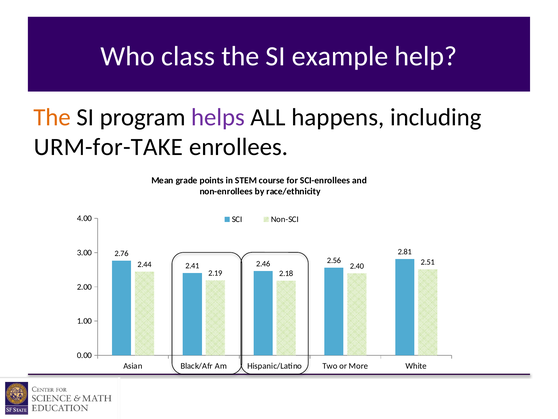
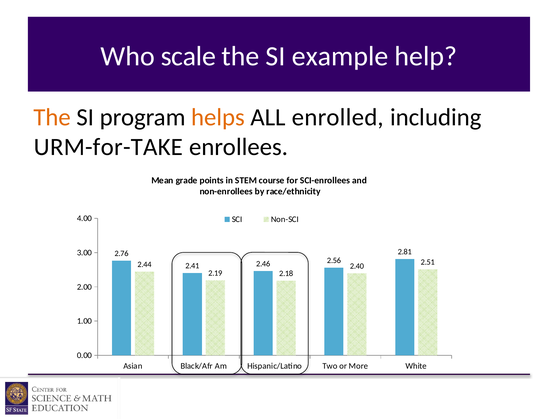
class: class -> scale (188, 56)
helps colour: purple -> orange (218, 117)
happens: happens -> enrolled (338, 117)
